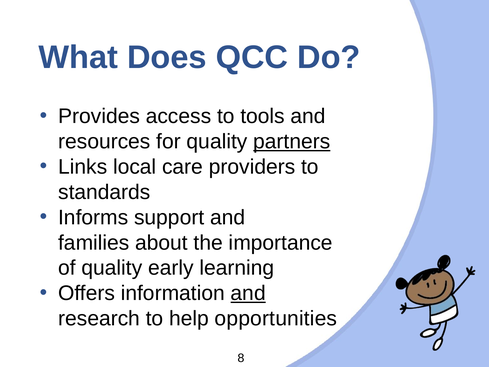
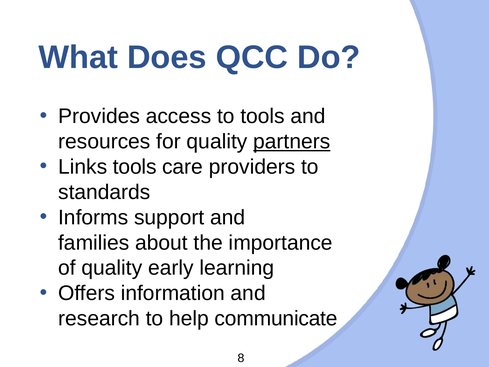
Links local: local -> tools (135, 167)
and underline: present -> none (248, 293)
opportunities: opportunities -> communicate (276, 318)
